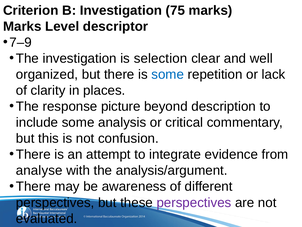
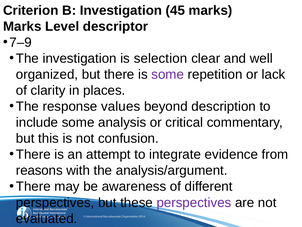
75: 75 -> 45 (175, 10)
some colour: blue -> purple (168, 74)
picture: picture -> values (121, 106)
analyse: analyse -> reasons (39, 170)
